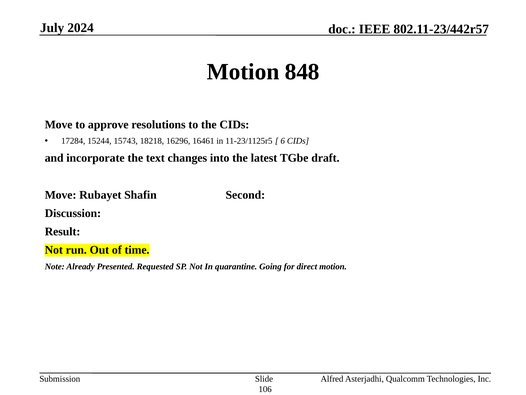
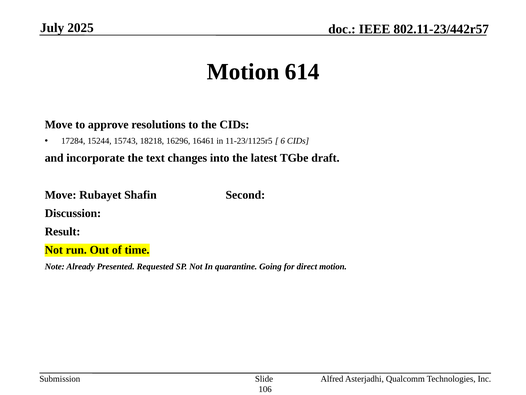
2024: 2024 -> 2025 (81, 28)
848: 848 -> 614 (302, 72)
